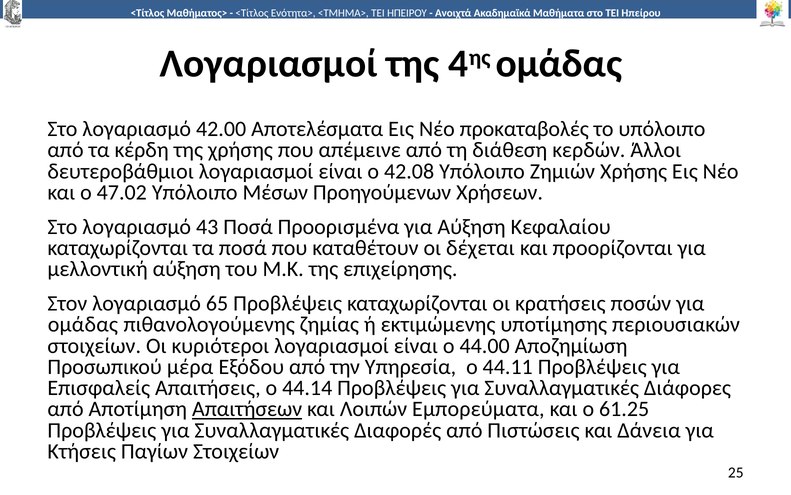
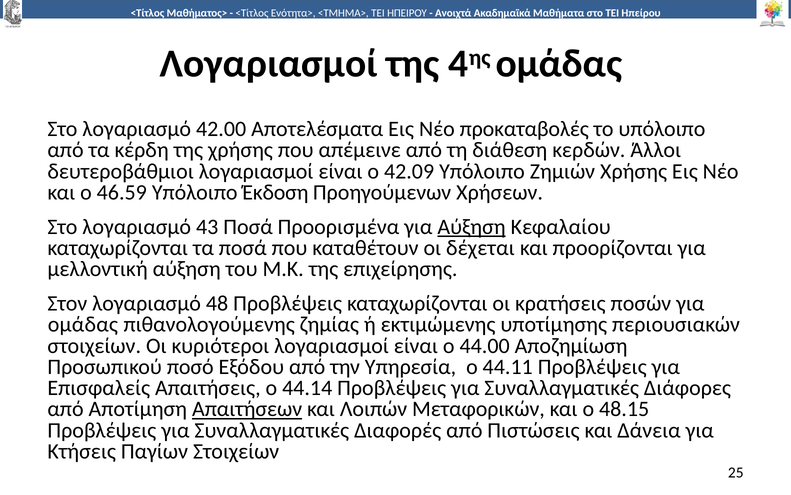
42.08: 42.08 -> 42.09 (409, 171)
47.02: 47.02 -> 46.59 (122, 192)
Μέσων: Μέσων -> Έκδοση (275, 192)
Αύξηση underline: none -> present (472, 227)
65: 65 -> 48 (217, 303)
μέρα: μέρα -> ποσό (190, 366)
Εμπορεύματα: Εμπορεύματα -> Μεταφορικών (478, 409)
61.25: 61.25 -> 48.15 (624, 409)
